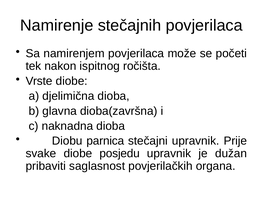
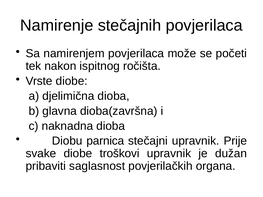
posjedu: posjedu -> troškovi (120, 154)
